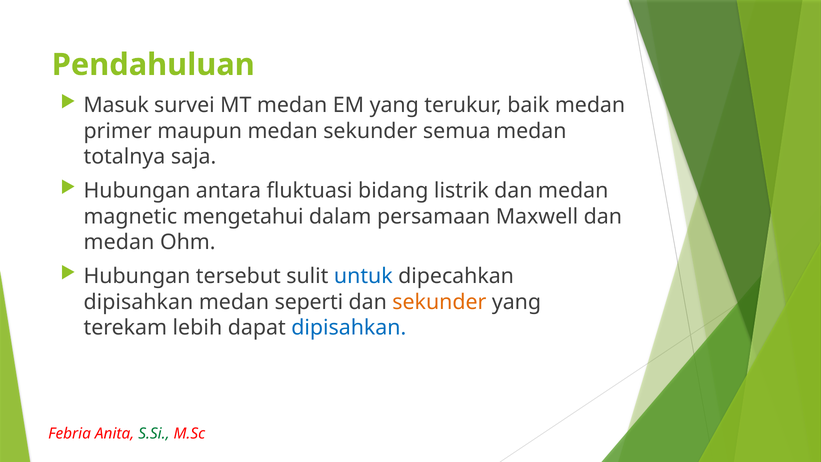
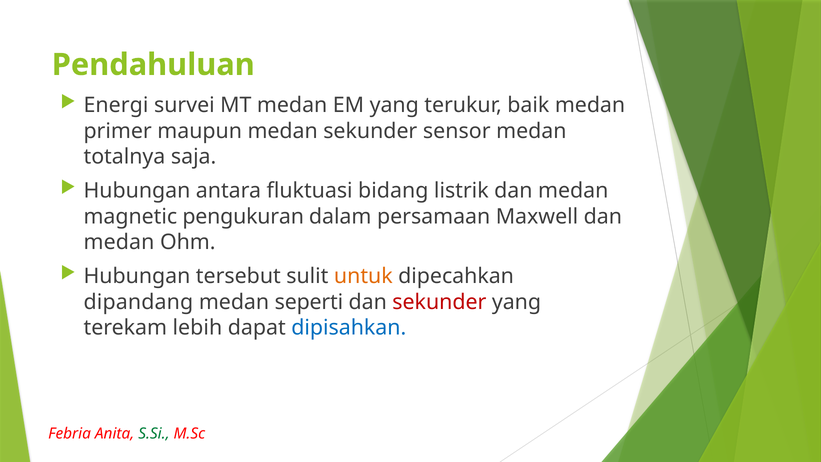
Masuk: Masuk -> Energi (116, 105)
semua: semua -> sensor (457, 131)
mengetahui: mengetahui -> pengukuran (243, 216)
untuk colour: blue -> orange (363, 276)
dipisahkan: dipisahkan -> dipandang (138, 302)
sekunder colour: orange -> red (439, 302)
